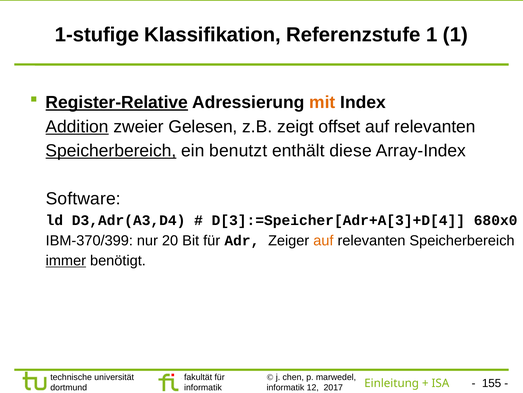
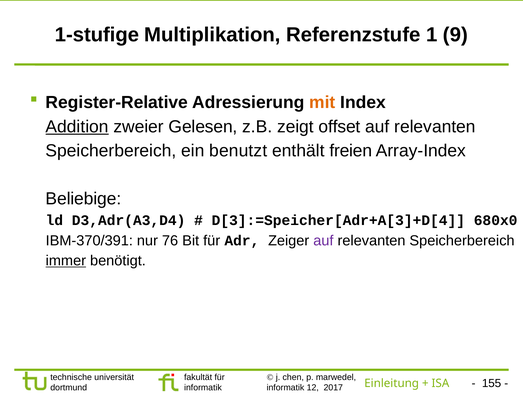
Klassifikation: Klassifikation -> Multiplikation (212, 35)
1 1: 1 -> 9 (455, 35)
Register-Relative underline: present -> none (117, 102)
Speicherbereich underline: present -> none (111, 150)
diese: diese -> freien (351, 150)
Software: Software -> Beliebige (83, 198)
IBM-370/399: IBM-370/399 -> IBM-370/391 (89, 240)
20: 20 -> 76 (170, 240)
auf colour: orange -> purple (323, 240)
